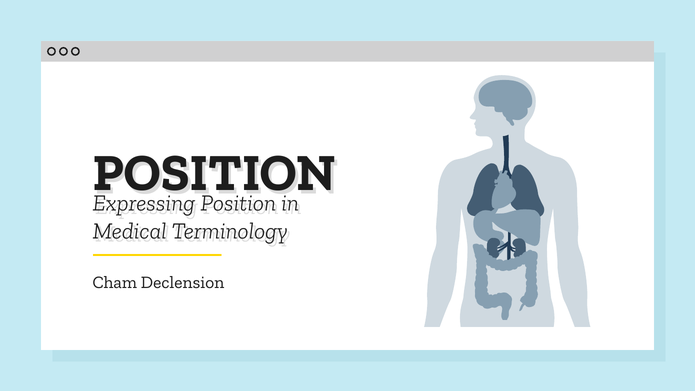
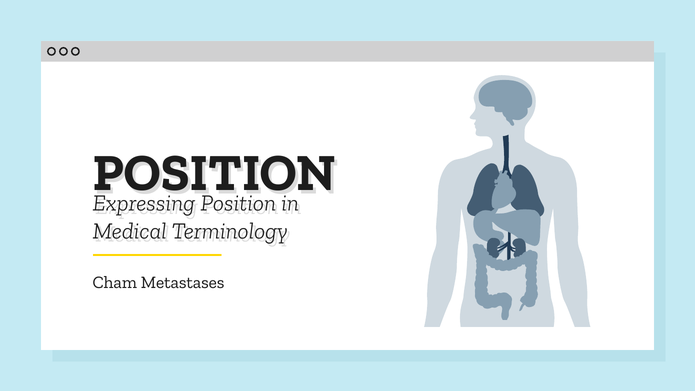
Declension: Declension -> Metastases (183, 282)
